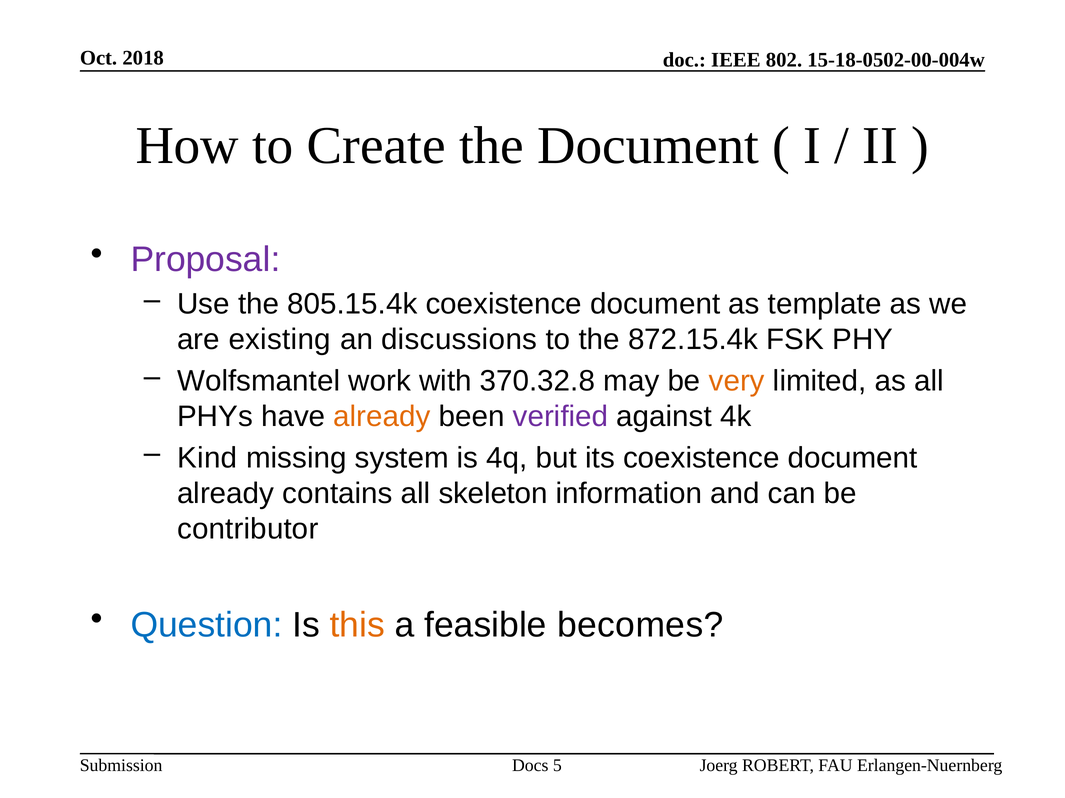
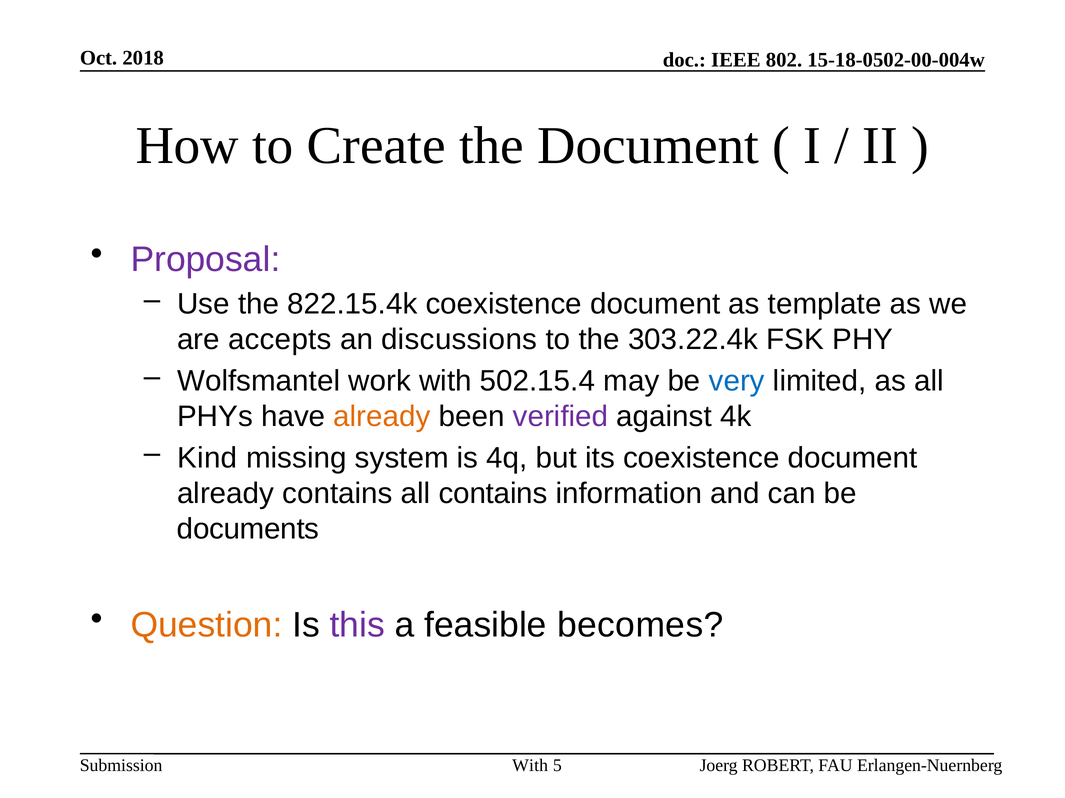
805.15.4k: 805.15.4k -> 822.15.4k (352, 304)
existing: existing -> accepts (280, 340)
872.15.4k: 872.15.4k -> 303.22.4k (693, 340)
370.32.8: 370.32.8 -> 502.15.4 (537, 381)
very colour: orange -> blue (737, 381)
all skeleton: skeleton -> contains (493, 494)
contributor: contributor -> documents (248, 529)
Question colour: blue -> orange (206, 626)
this colour: orange -> purple (357, 626)
Docs: Docs -> With (530, 766)
